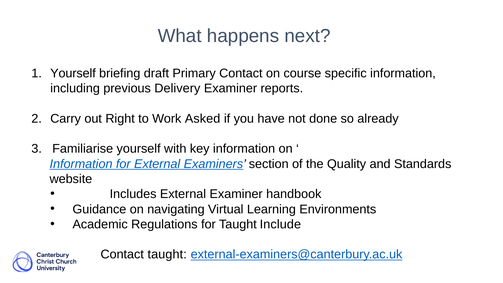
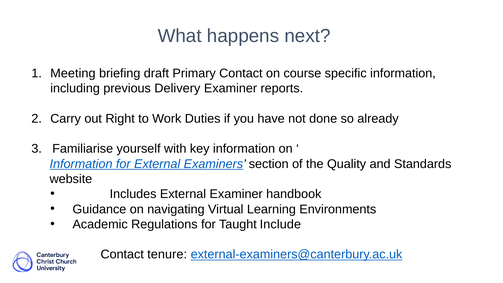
Yourself: Yourself -> Meeting (73, 73)
Asked: Asked -> Duties (203, 119)
Contact taught: taught -> tenure (167, 254)
